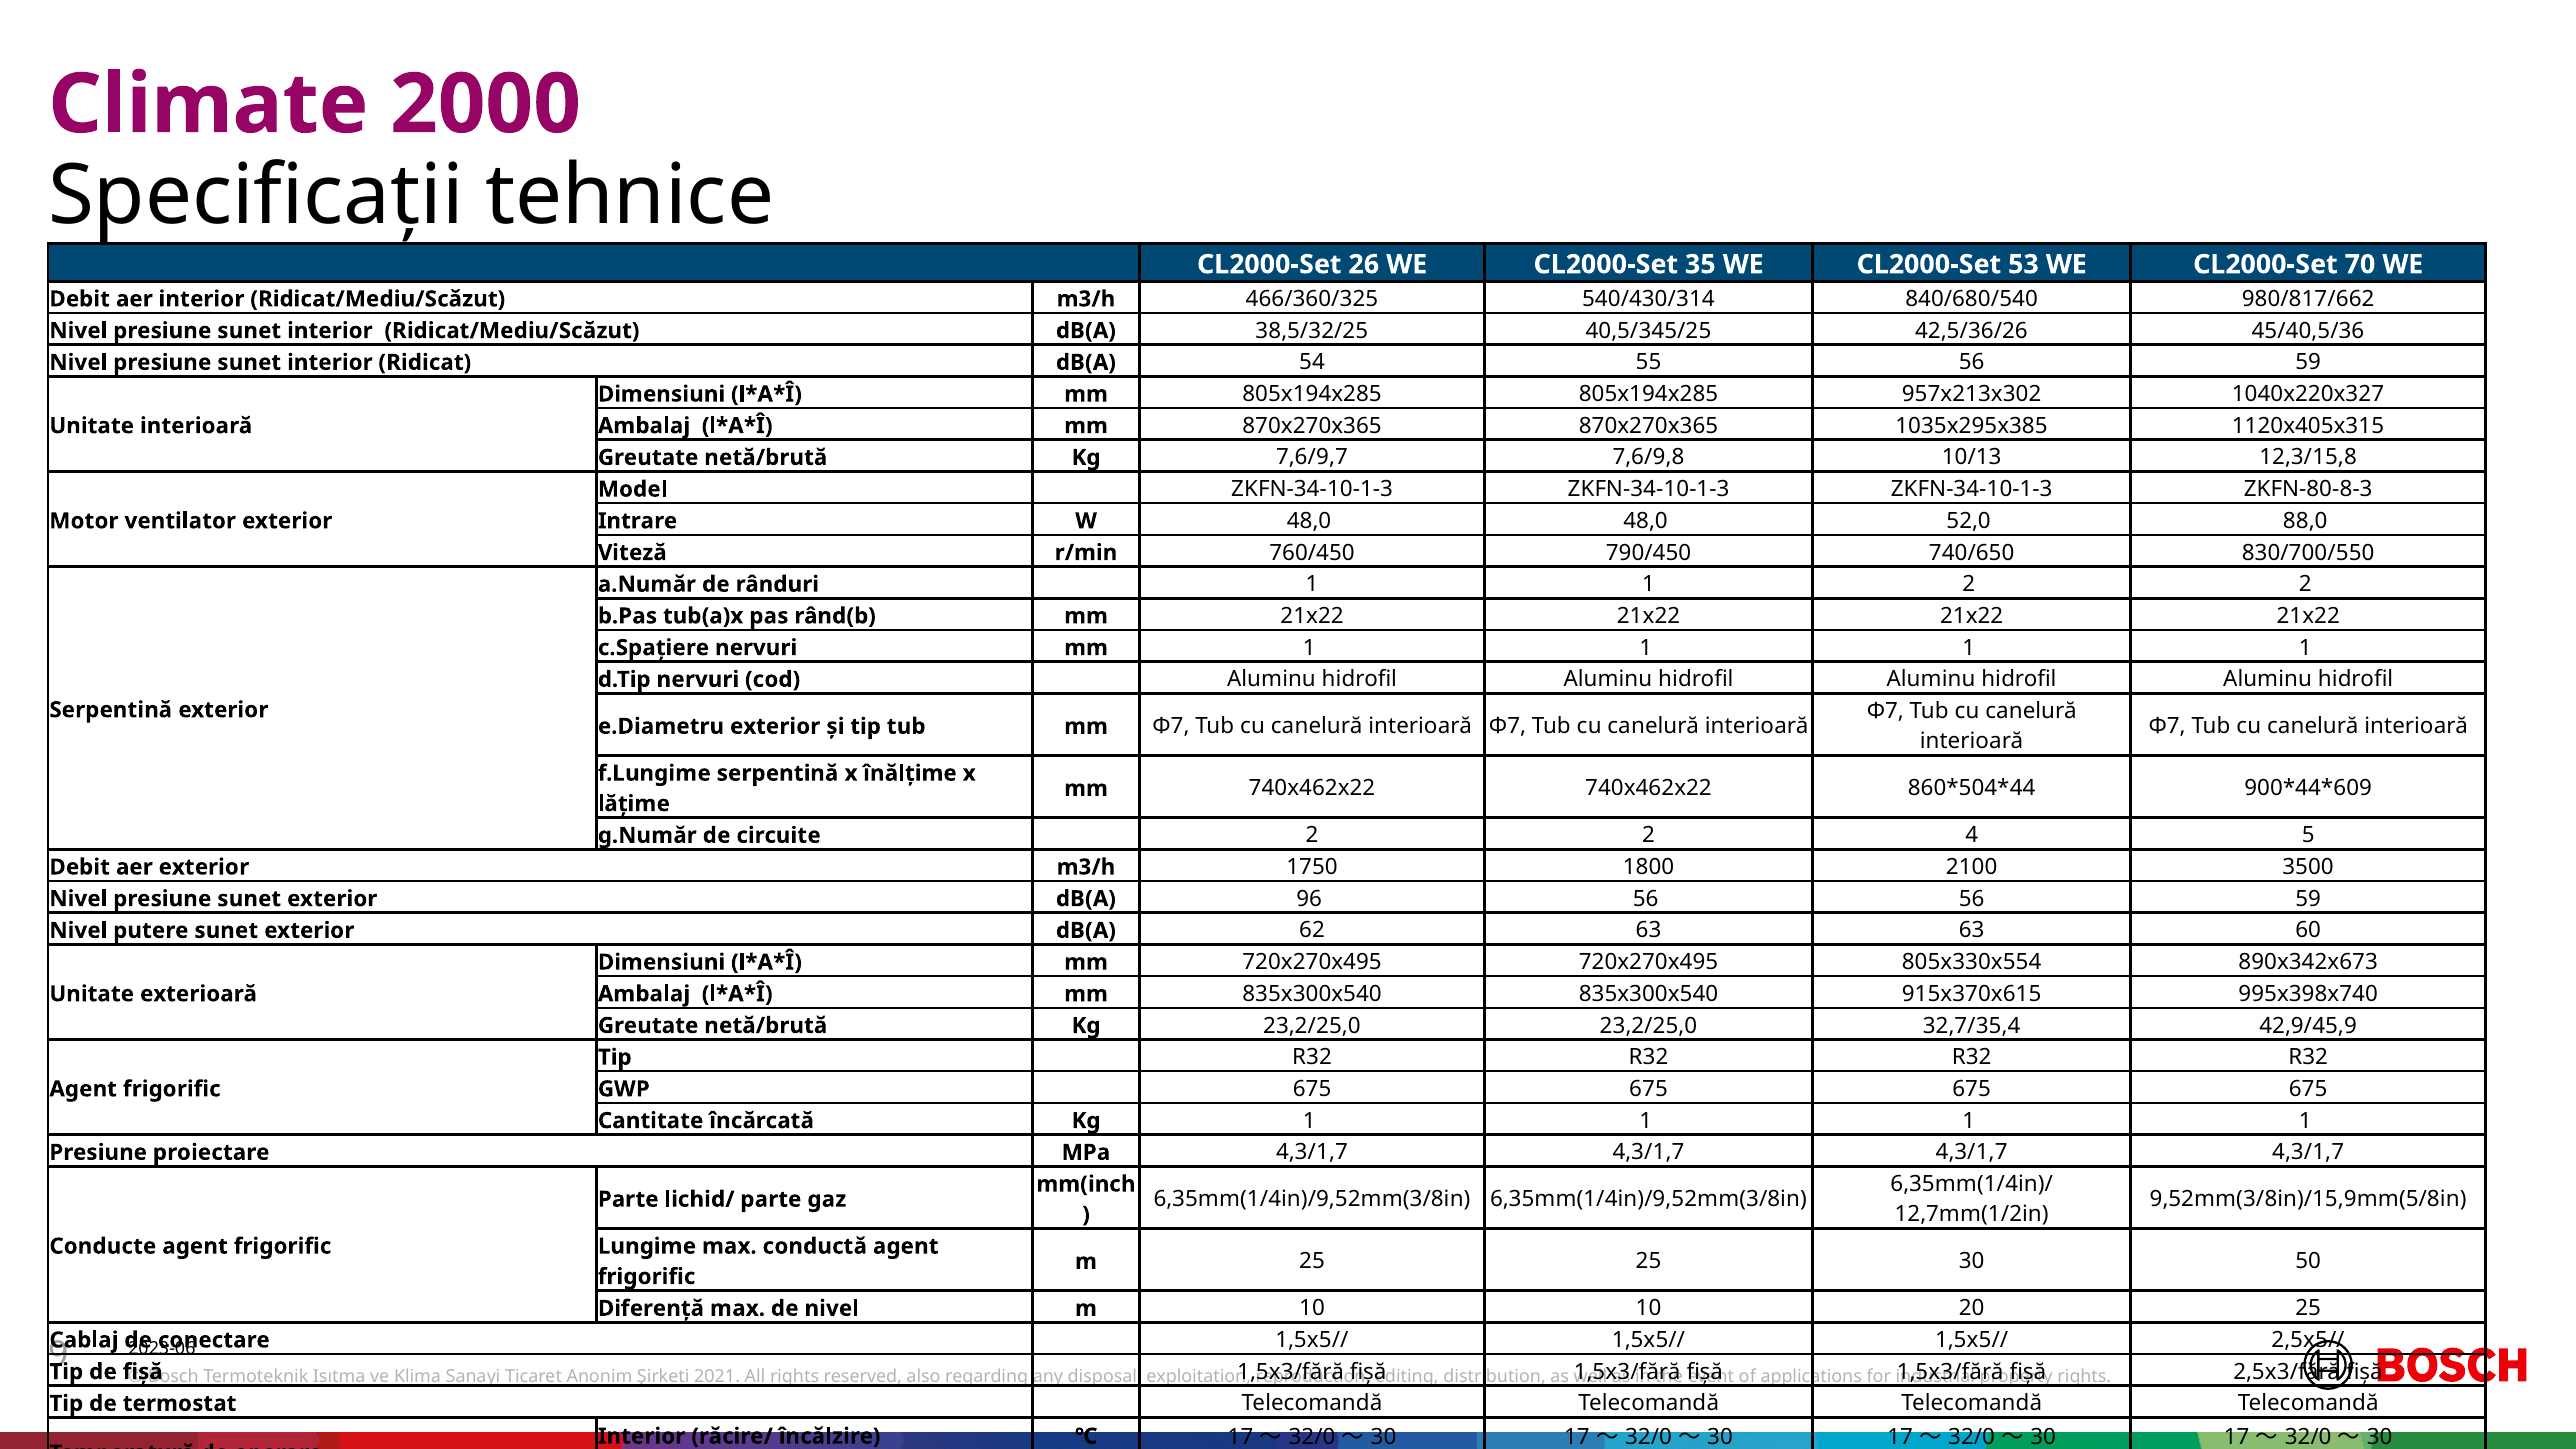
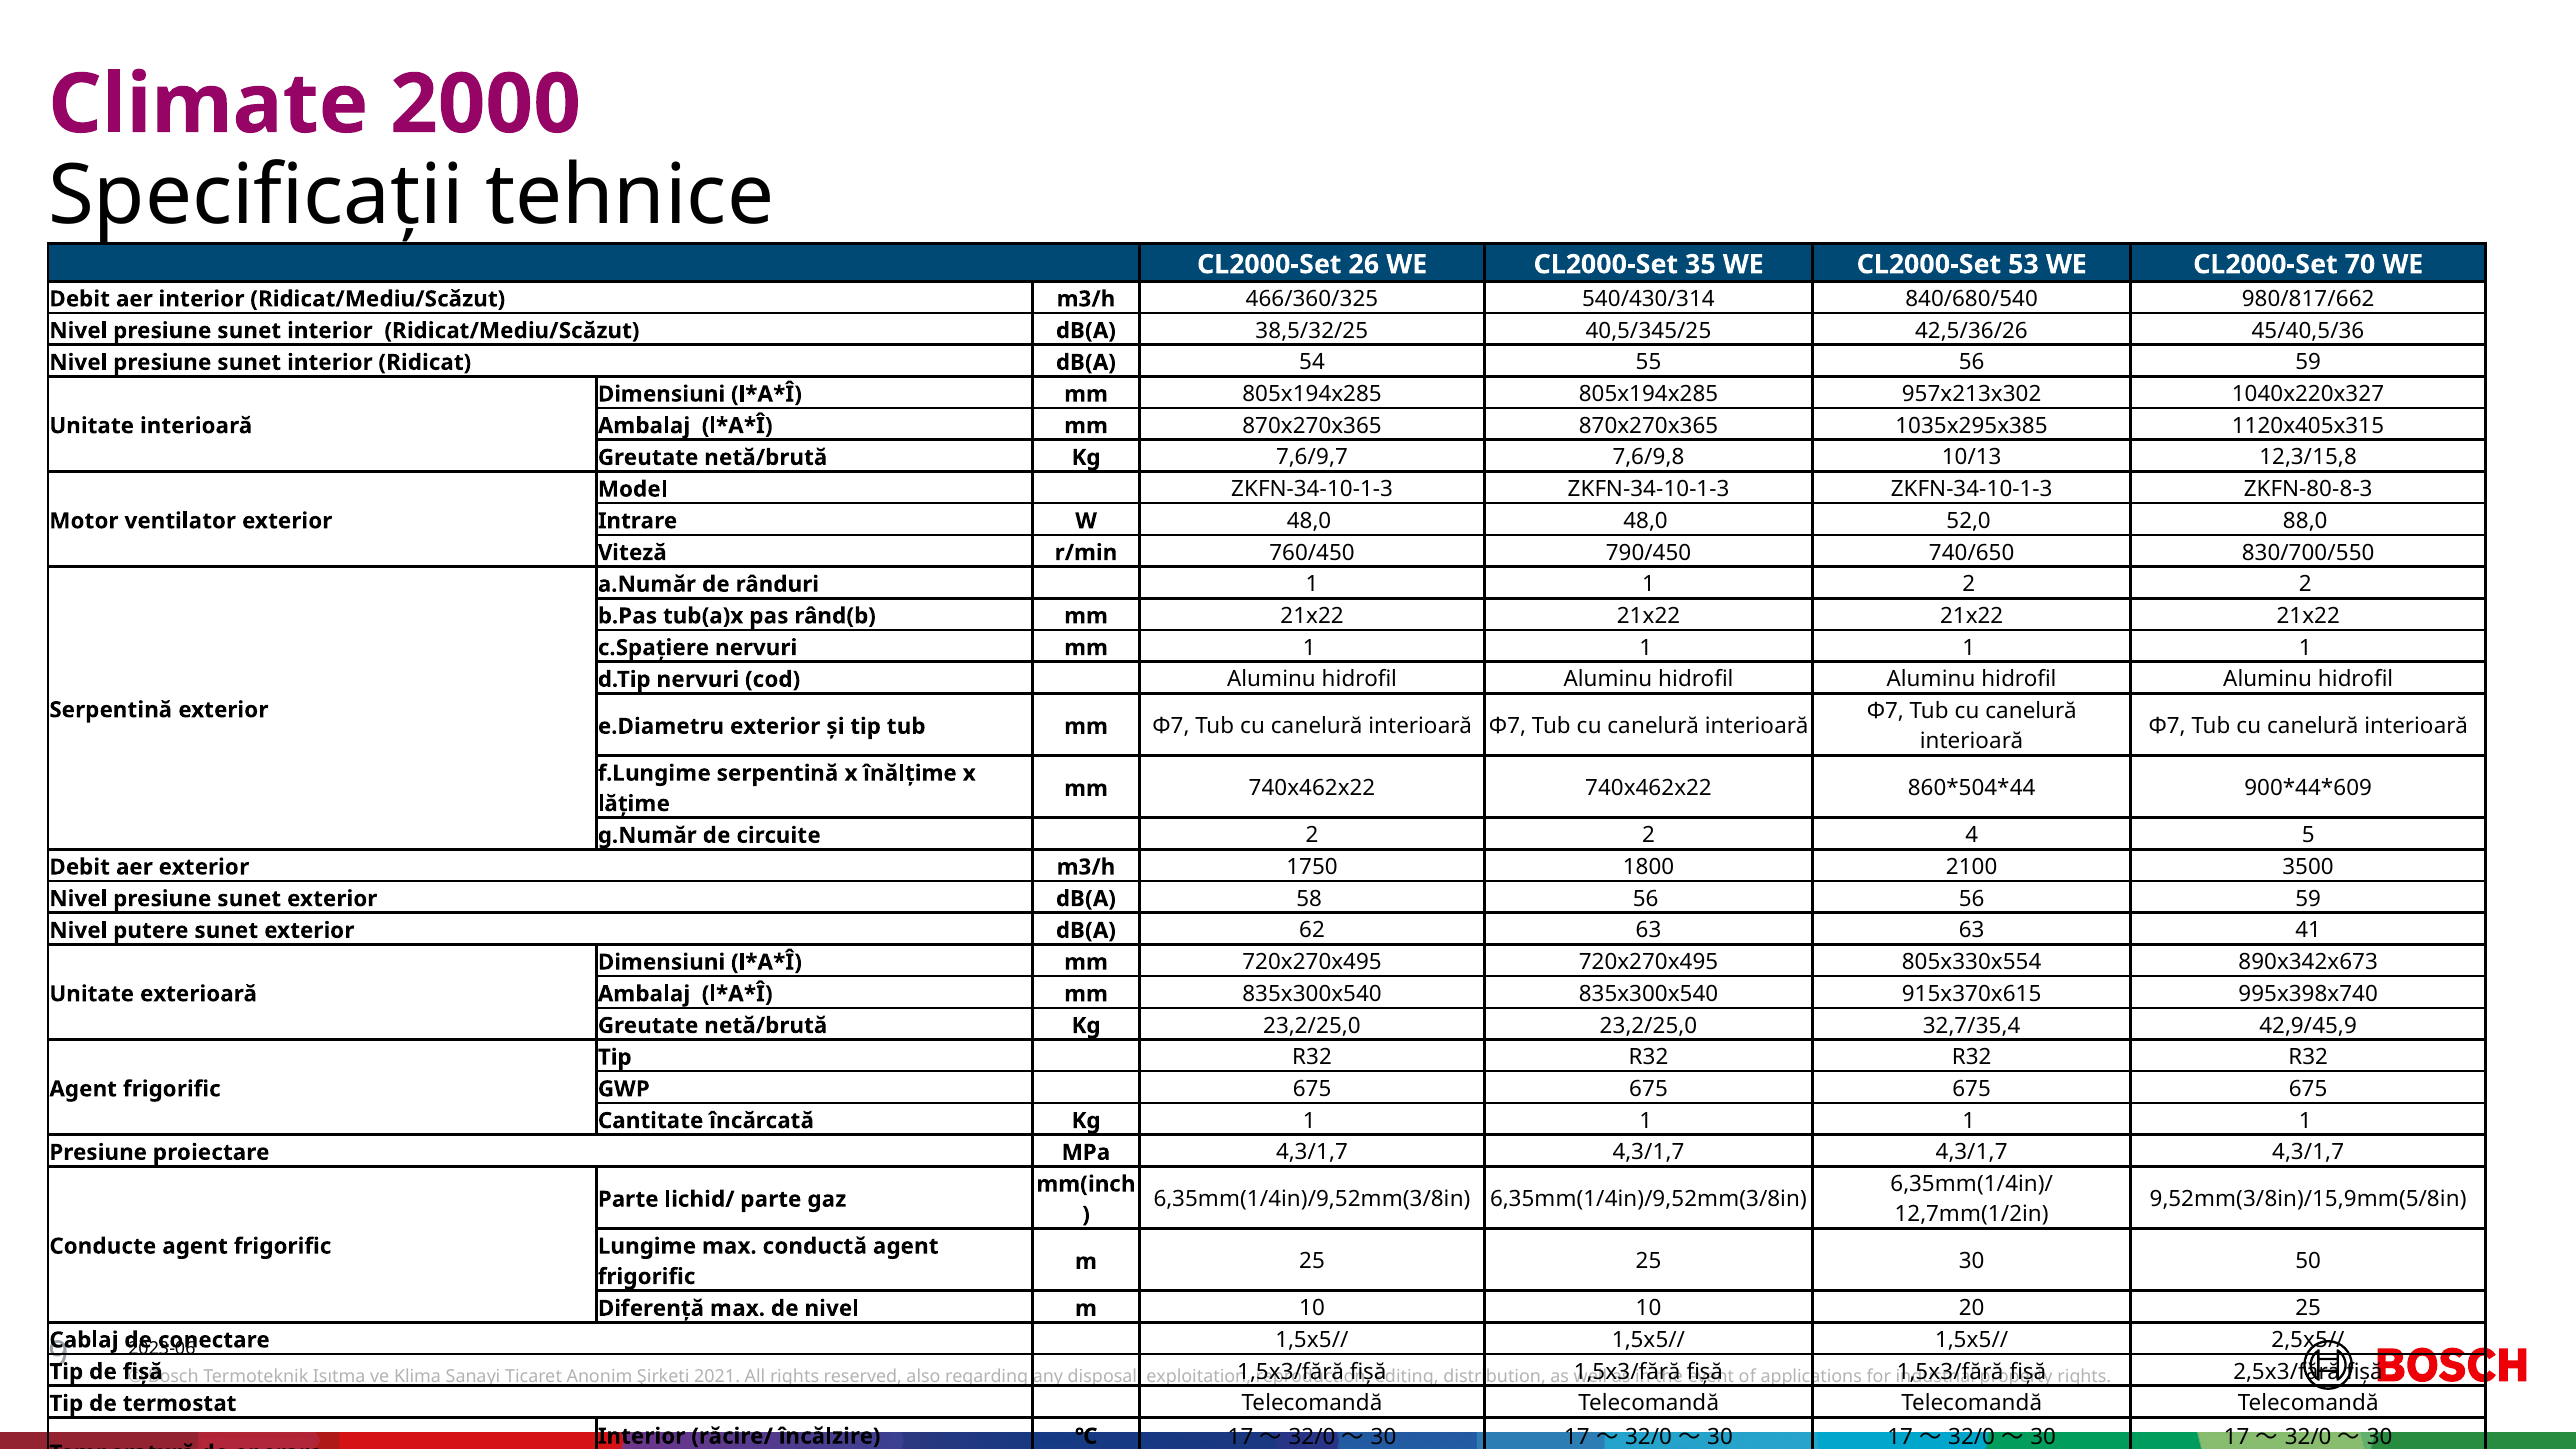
96: 96 -> 58 (1309, 899)
60: 60 -> 41 (2308, 931)
